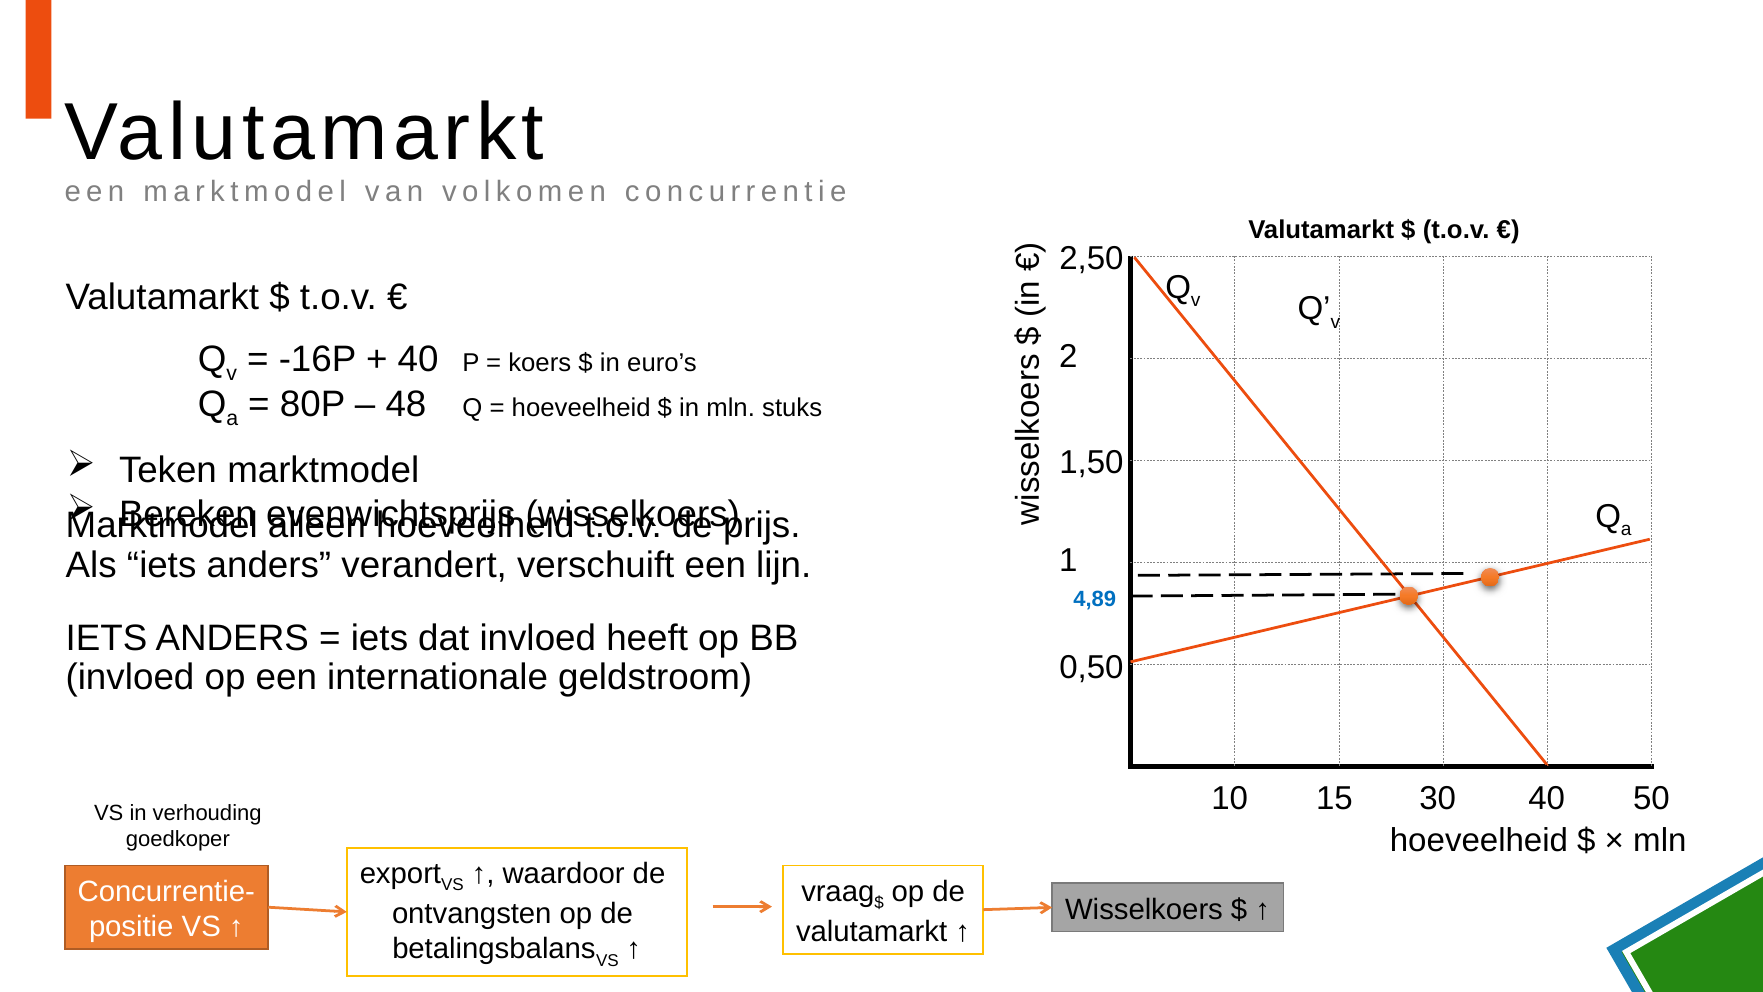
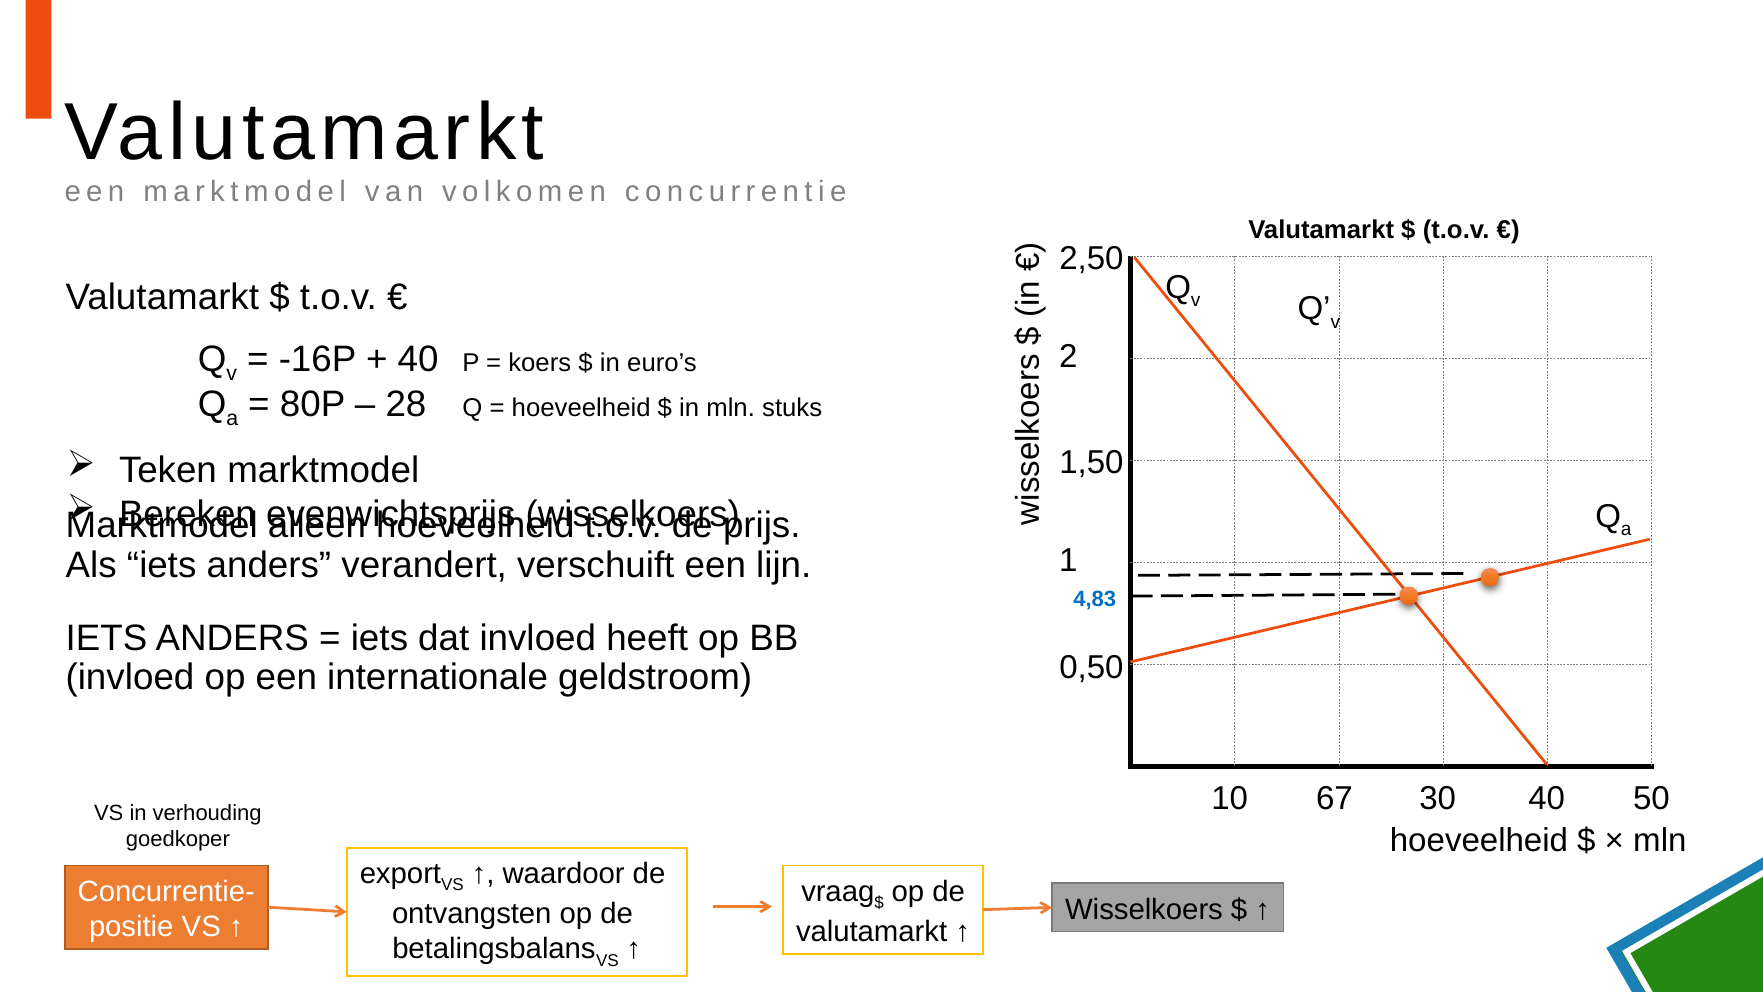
48: 48 -> 28 (406, 404)
4,89: 4,89 -> 4,83 (1095, 599)
15: 15 -> 67 (1334, 798)
